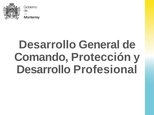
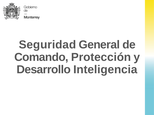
Desarrollo: Desarrollo -> Seguridad (47, 45)
Profesional: Profesional -> Inteligencia (105, 70)
